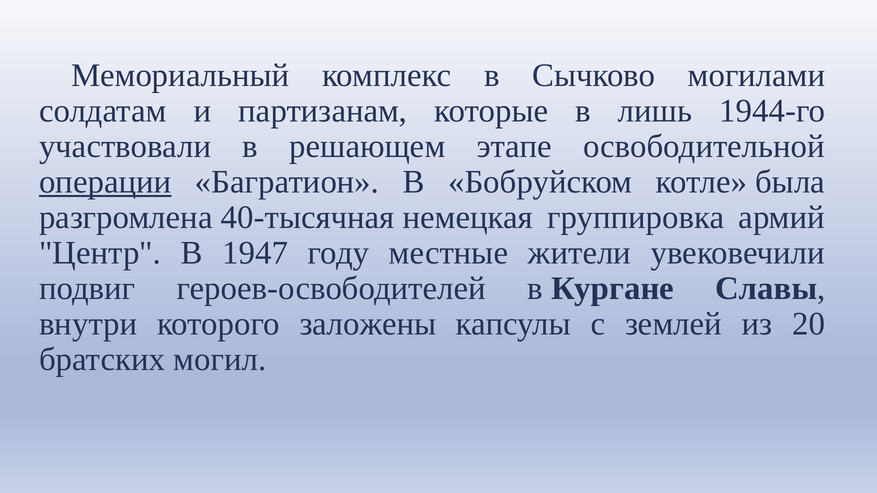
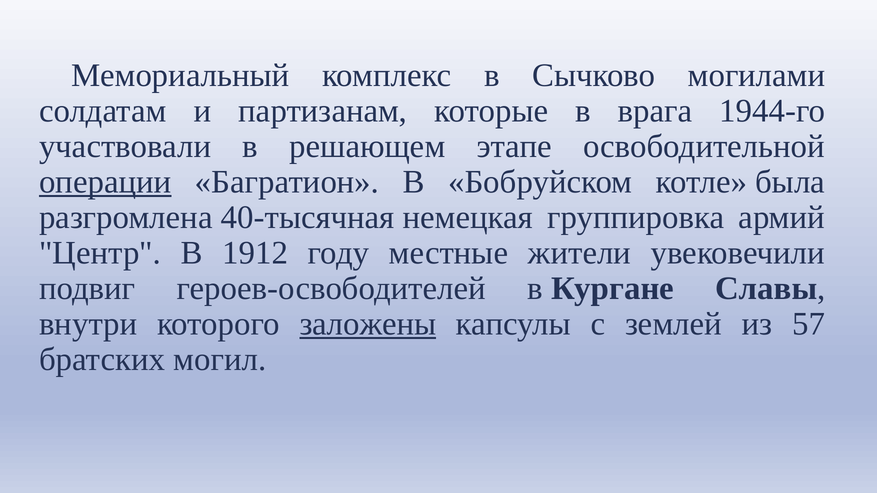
лишь: лишь -> врага (655, 111)
1947: 1947 -> 1912 (255, 253)
заложены underline: none -> present (368, 324)
20: 20 -> 57 (809, 324)
